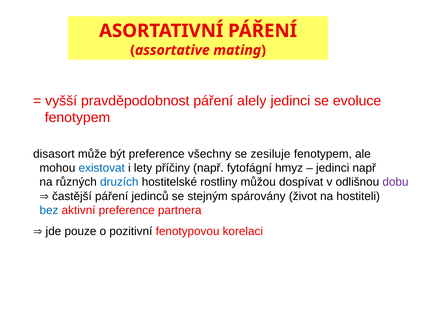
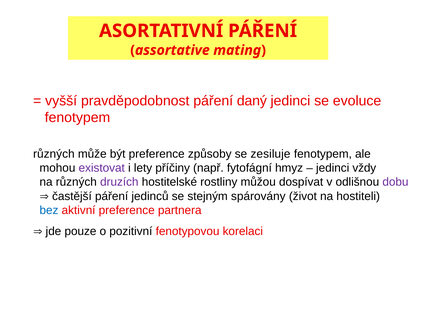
alely: alely -> daný (252, 101)
disasort: disasort -> různých (54, 154)
všechny: všechny -> způsoby (210, 154)
existovat colour: blue -> purple (102, 168)
jedinci např: např -> vždy (364, 168)
druzích colour: blue -> purple (119, 182)
